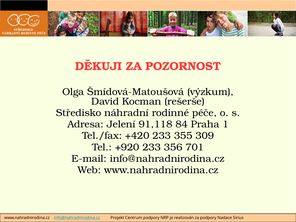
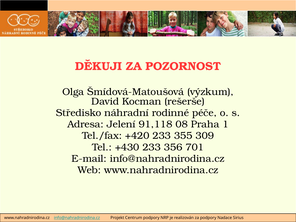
84: 84 -> 08 (182, 124)
+920: +920 -> +430 (127, 147)
